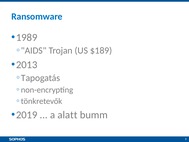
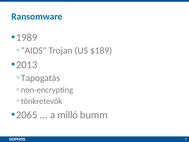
2019: 2019 -> 2065 (27, 115)
alatt: alatt -> milló (68, 115)
